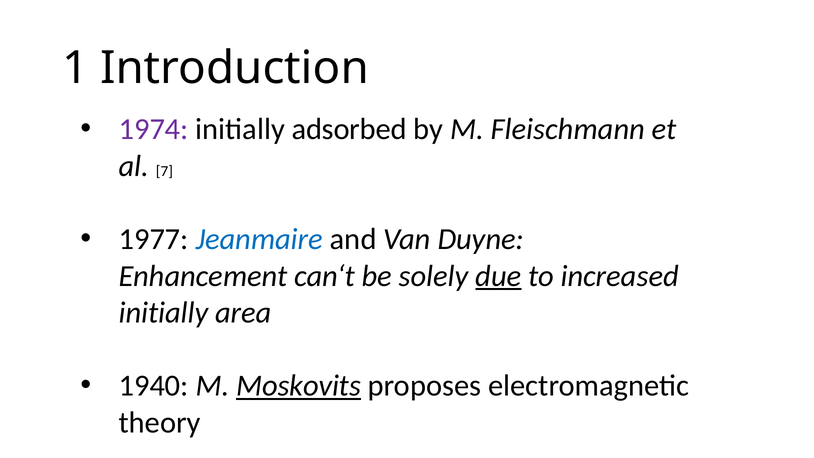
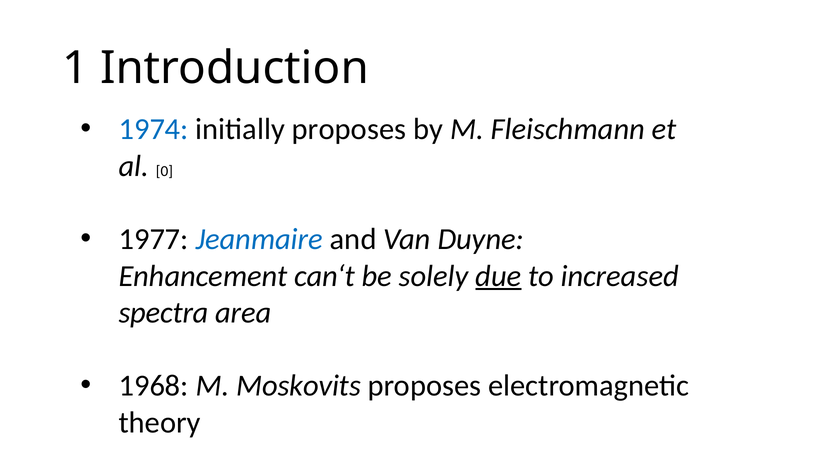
1974 colour: purple -> blue (154, 129)
initially adsorbed: adsorbed -> proposes (349, 129)
7: 7 -> 0 (164, 171)
initially: initially -> spectra (164, 313)
1940: 1940 -> 1968 (154, 386)
Moskovits underline: present -> none (299, 386)
